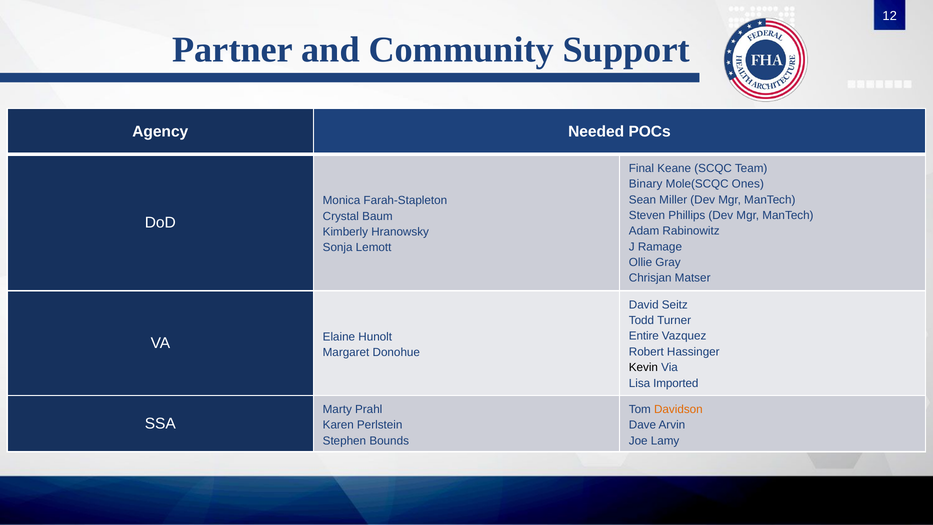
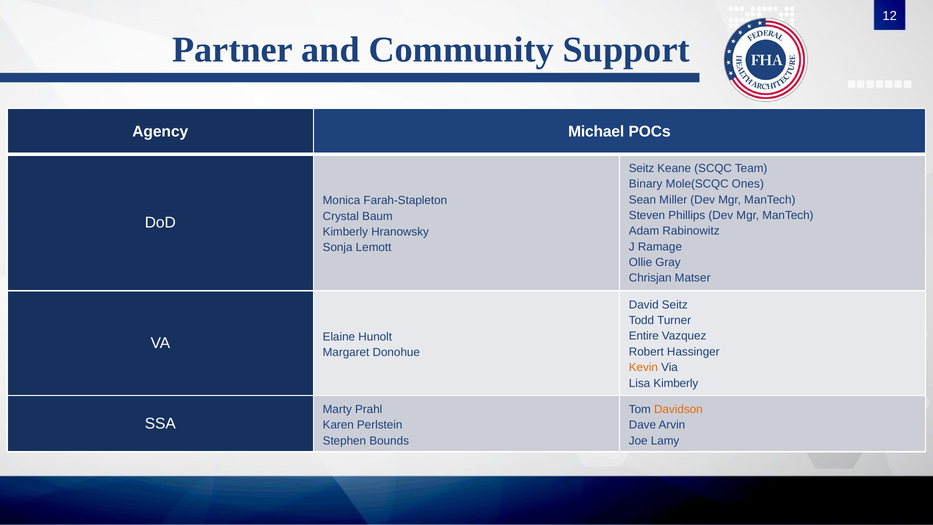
Needed: Needed -> Michael (596, 132)
Final: Final -> Seitz (641, 168)
Kevin colour: black -> orange (643, 367)
Lisa Imported: Imported -> Kimberly (676, 383)
